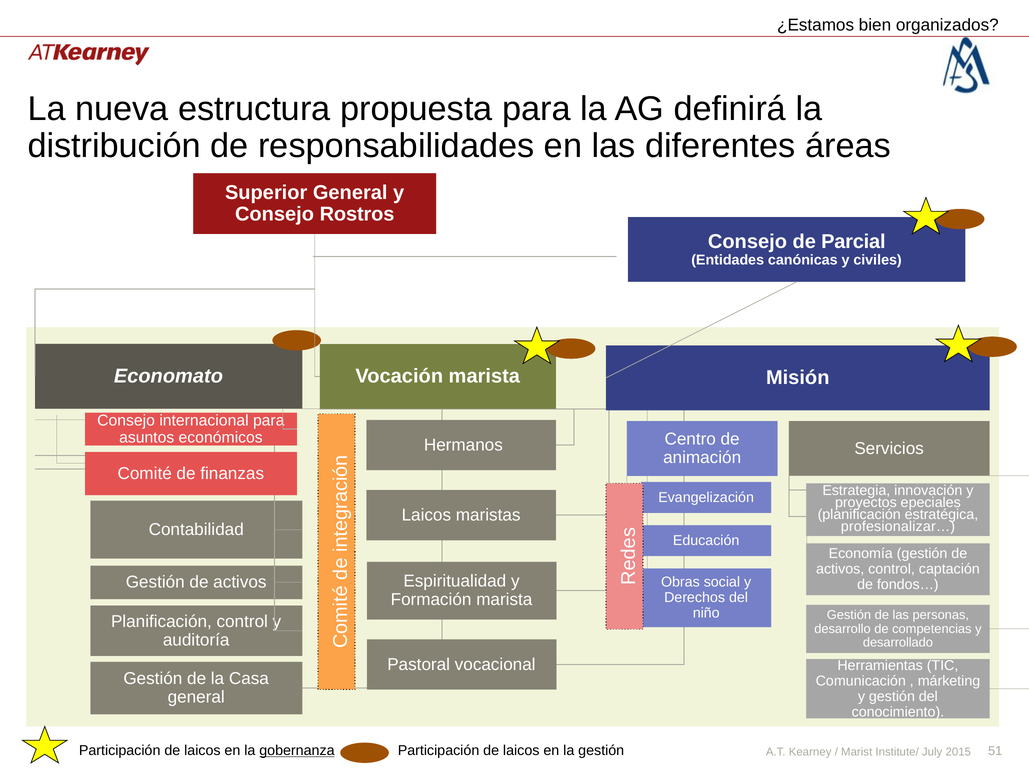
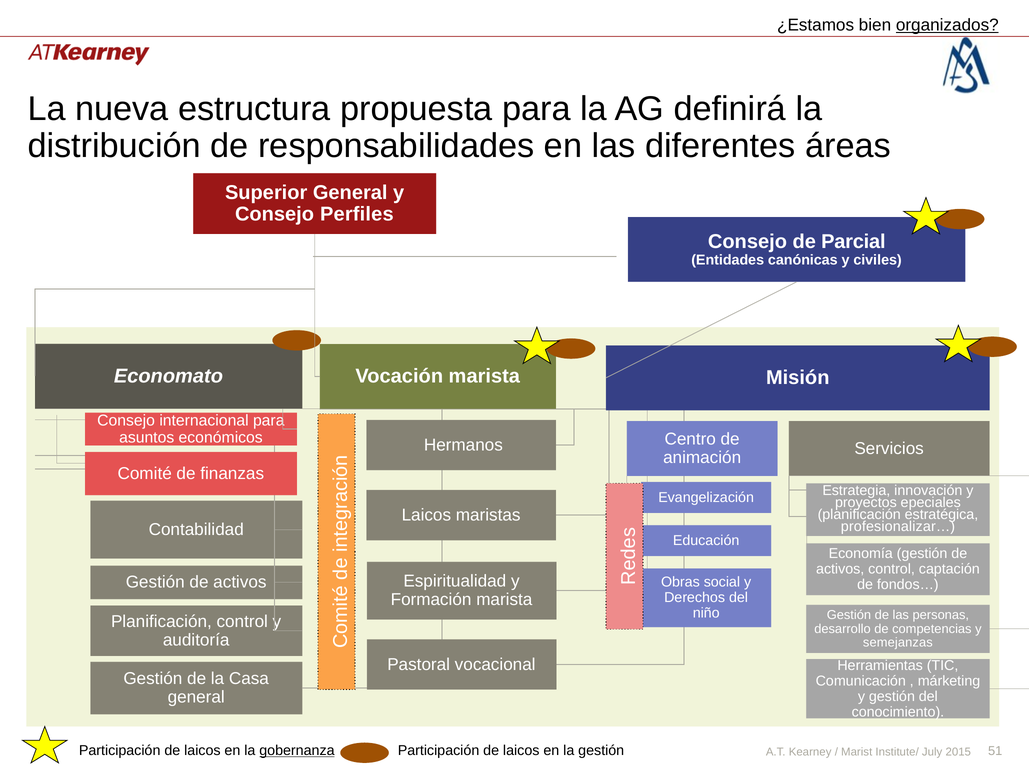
organizados underline: none -> present (947, 25)
Rostros: Rostros -> Perfiles (357, 214)
desarrollado: desarrollado -> semejanzas (898, 643)
